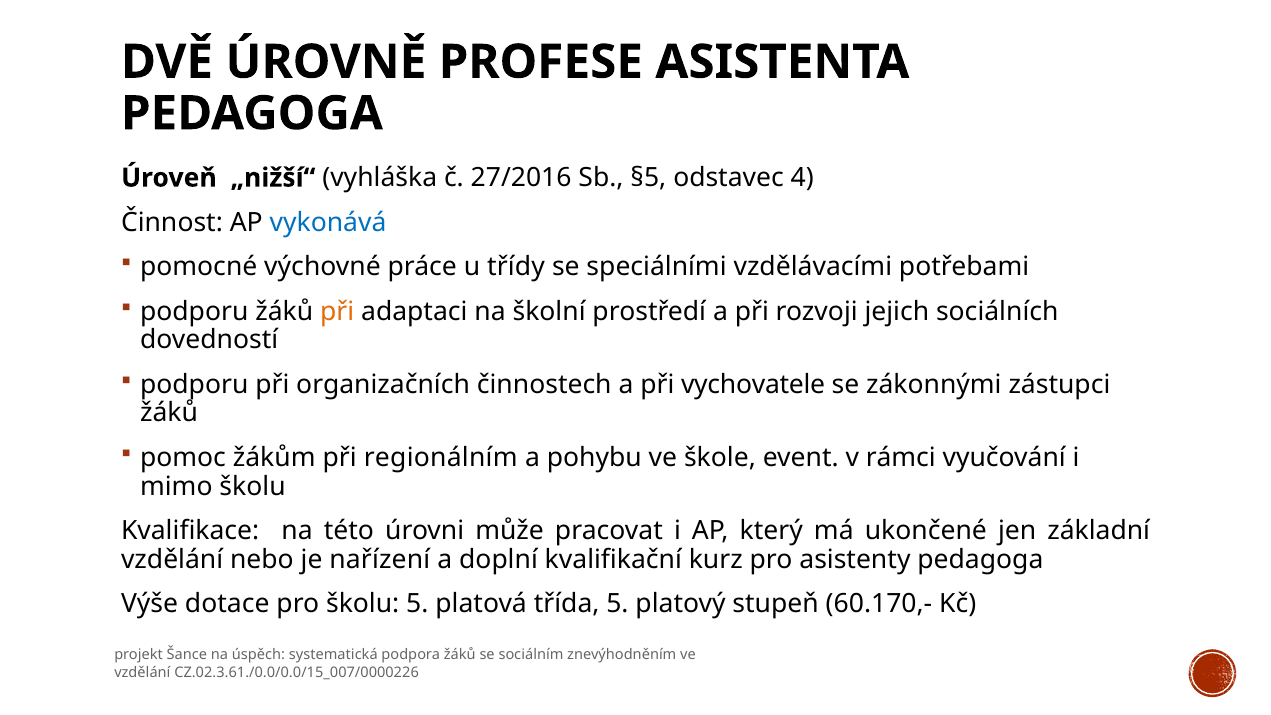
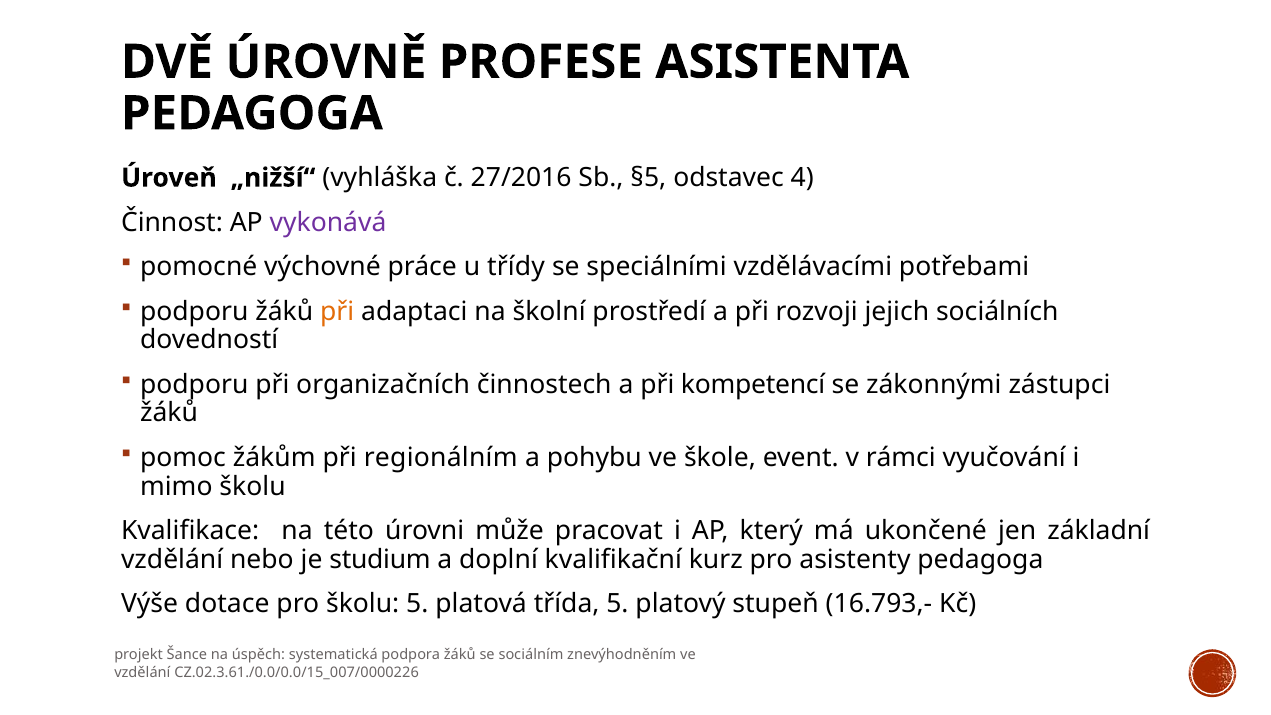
vykonává colour: blue -> purple (328, 222)
vychovatele: vychovatele -> kompetencí (753, 384)
nařízení: nařízení -> studium (380, 559)
60.170,-: 60.170,- -> 16.793,- (879, 604)
